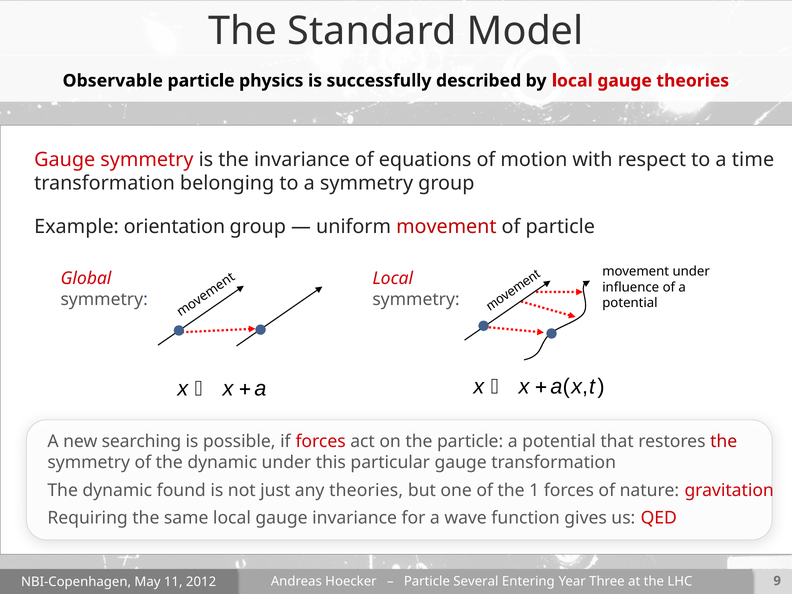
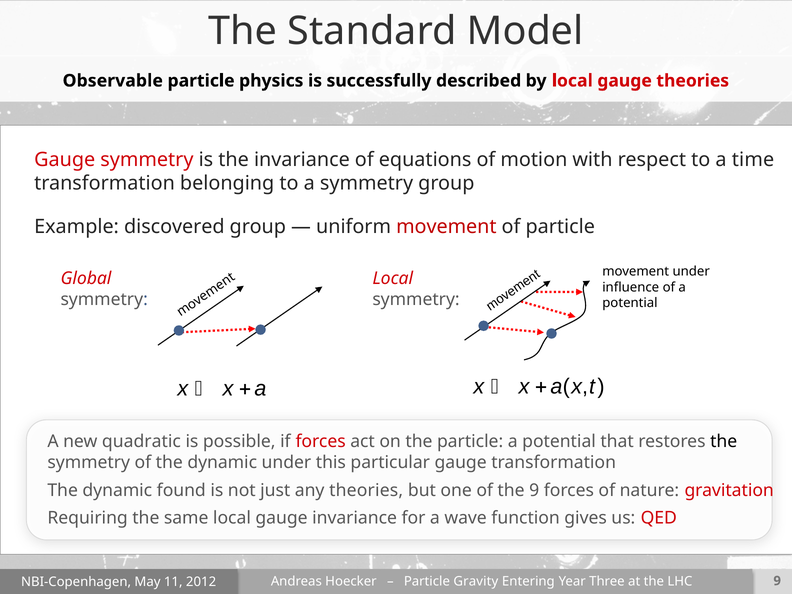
orientation: orientation -> discovered (174, 227)
searching: searching -> quadratic (141, 441)
the colour: red -> black (724, 441)
the 1: 1 -> 9 (534, 490)
Several: Several -> Gravity (476, 581)
